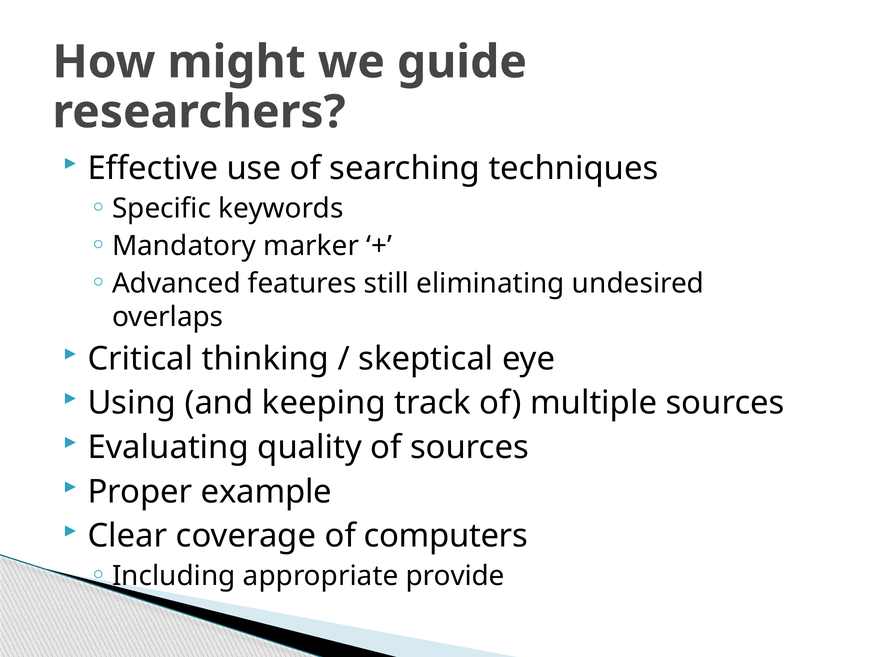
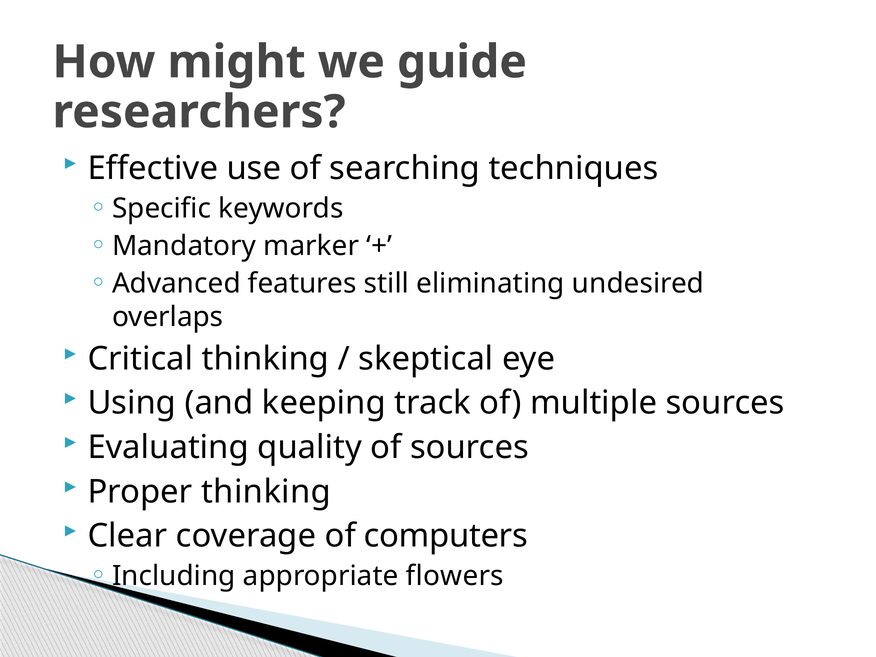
Proper example: example -> thinking (266, 492)
provide: provide -> flowers (455, 576)
